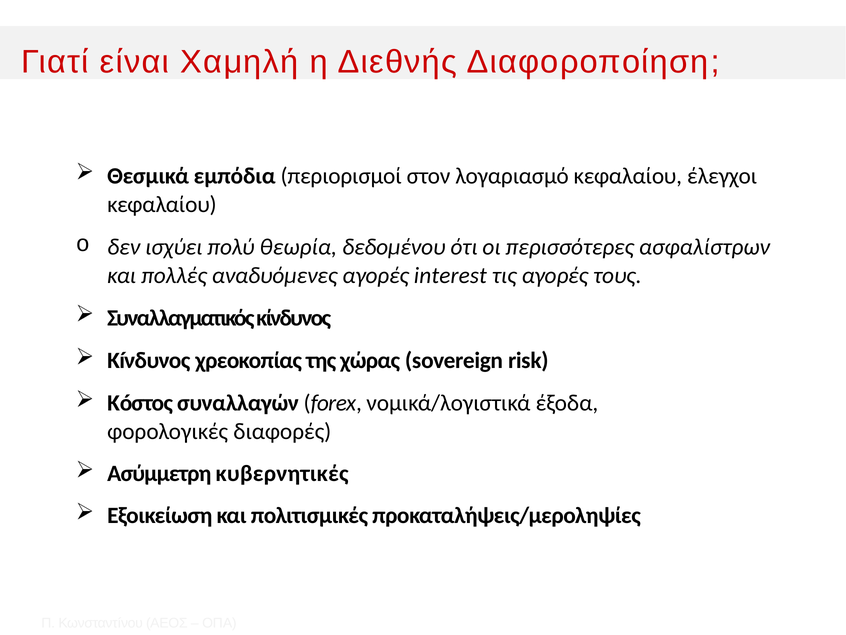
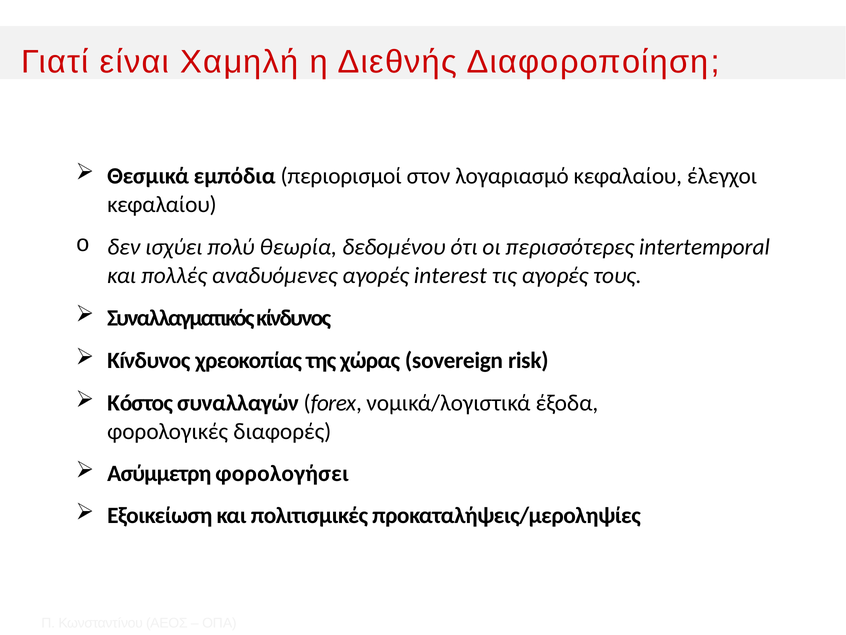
ασφαλίστρων: ασφαλίστρων -> intertemporal (704, 247)
κυβερνητικές: κυβερνητικές -> φορολογήσει (282, 474)
